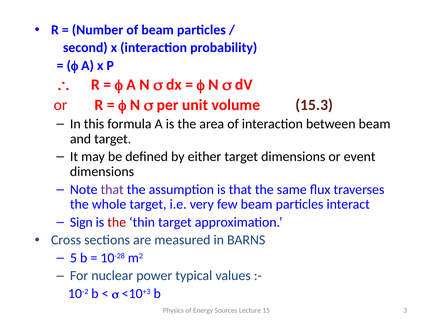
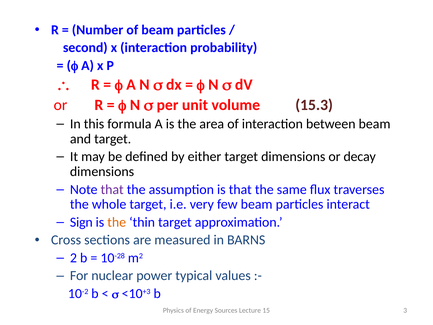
event: event -> decay (360, 157)
the colour: red -> orange (117, 222)
5: 5 -> 2 (73, 258)
